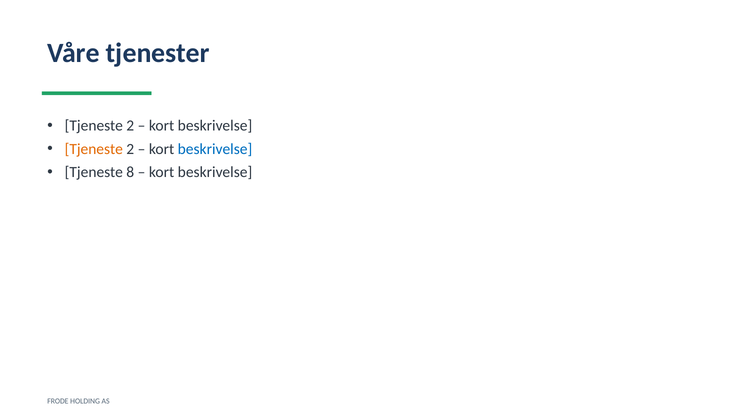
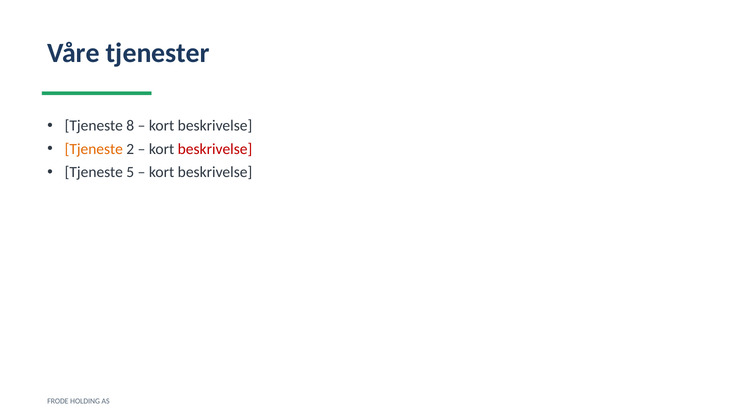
2: 2 -> 8 (130, 126)
beskrivelse colour: blue -> red (215, 149)
8: 8 -> 5 (130, 172)
